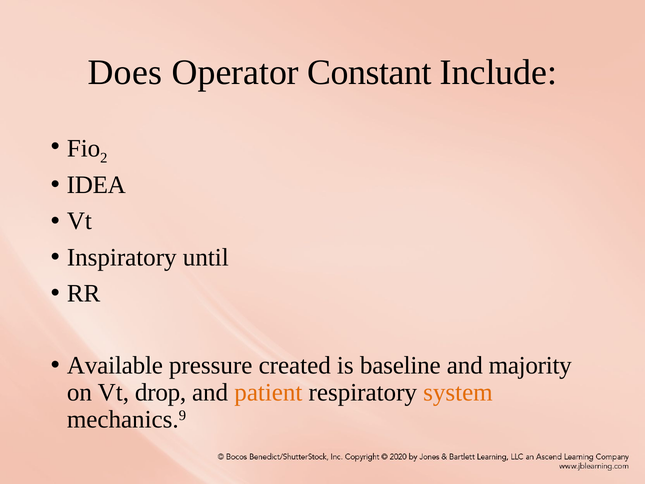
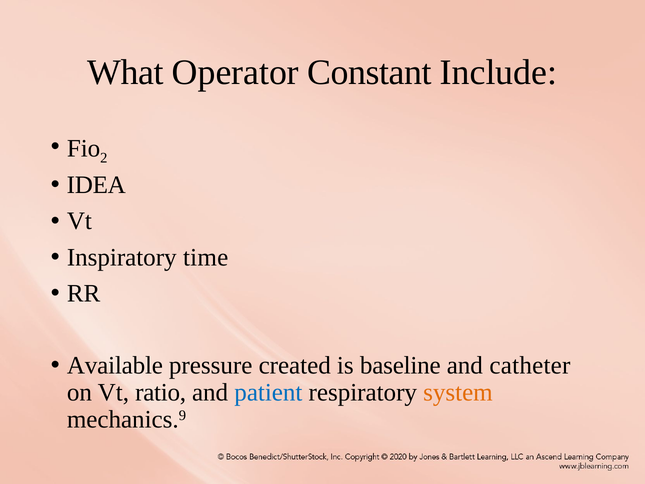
Does: Does -> What (125, 72)
until: until -> time (206, 257)
majority: majority -> catheter (530, 365)
drop: drop -> ratio (161, 392)
patient colour: orange -> blue (268, 392)
